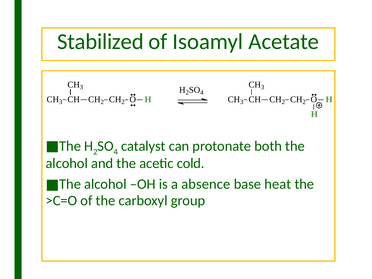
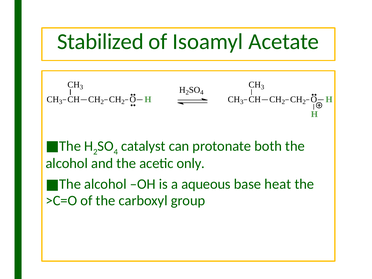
cold: cold -> only (191, 163)
absence: absence -> aqueous (206, 184)
